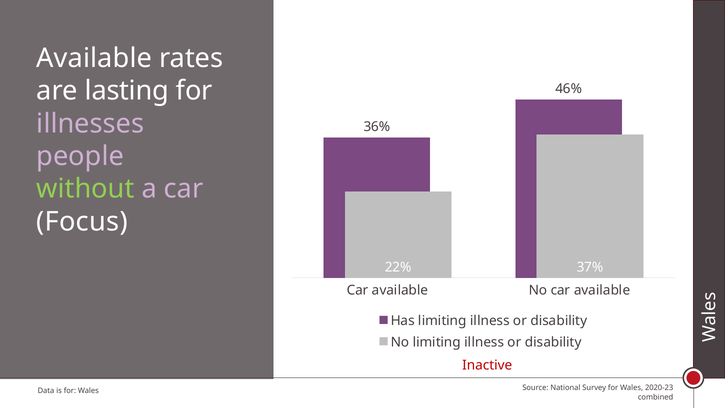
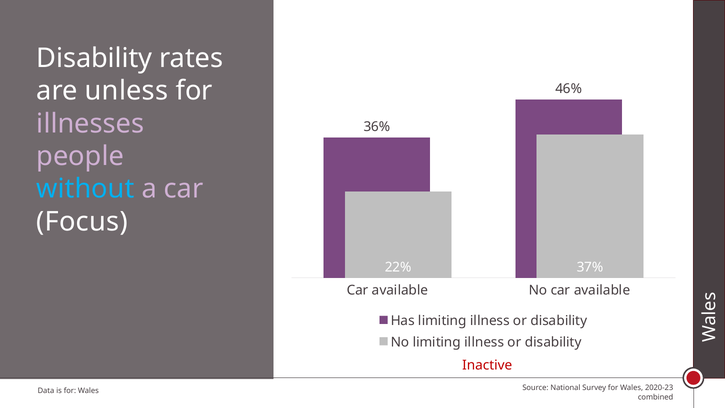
Available: Available -> Disability (94, 58)
lasting: lasting -> unless (127, 91)
without colour: light green -> light blue (85, 189)
